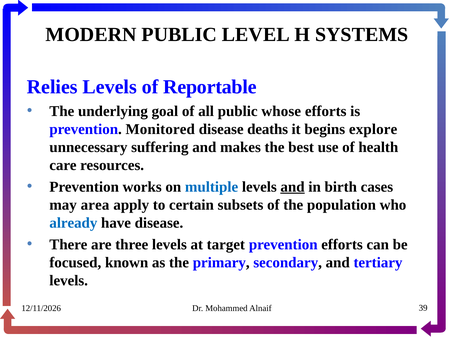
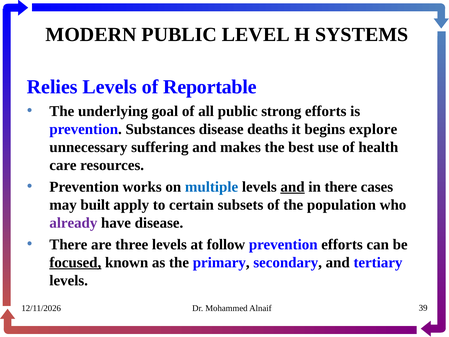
whose: whose -> strong (281, 111)
Monitored: Monitored -> Substances (160, 129)
in birth: birth -> there (341, 187)
area: area -> built (95, 205)
already colour: blue -> purple (73, 223)
target: target -> follow (226, 244)
focused underline: none -> present (75, 262)
